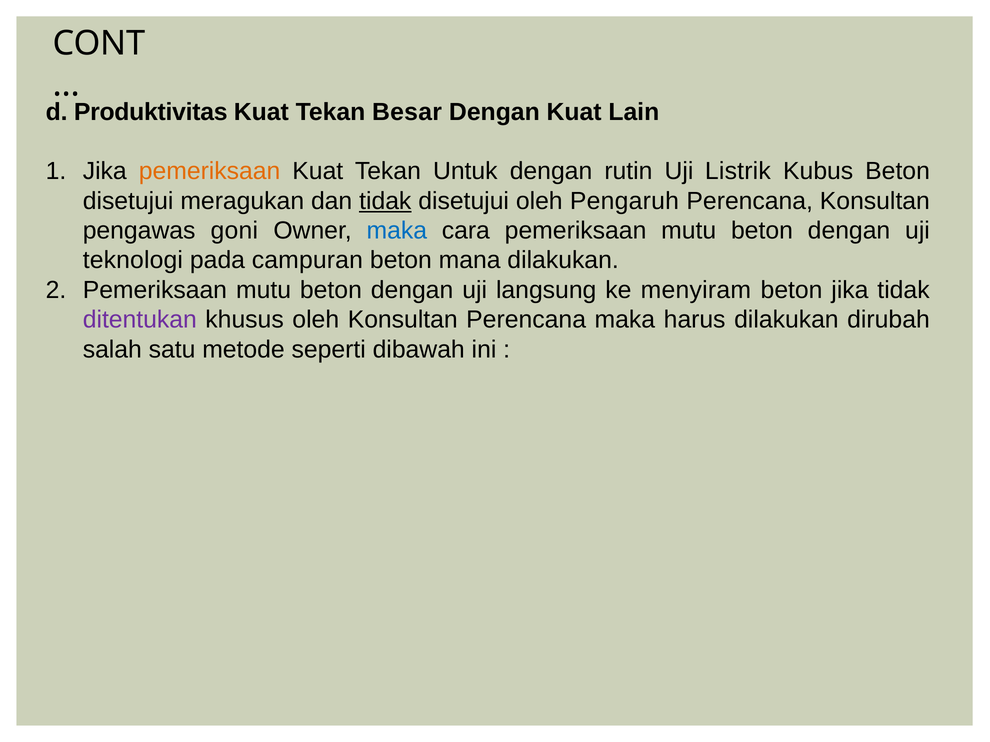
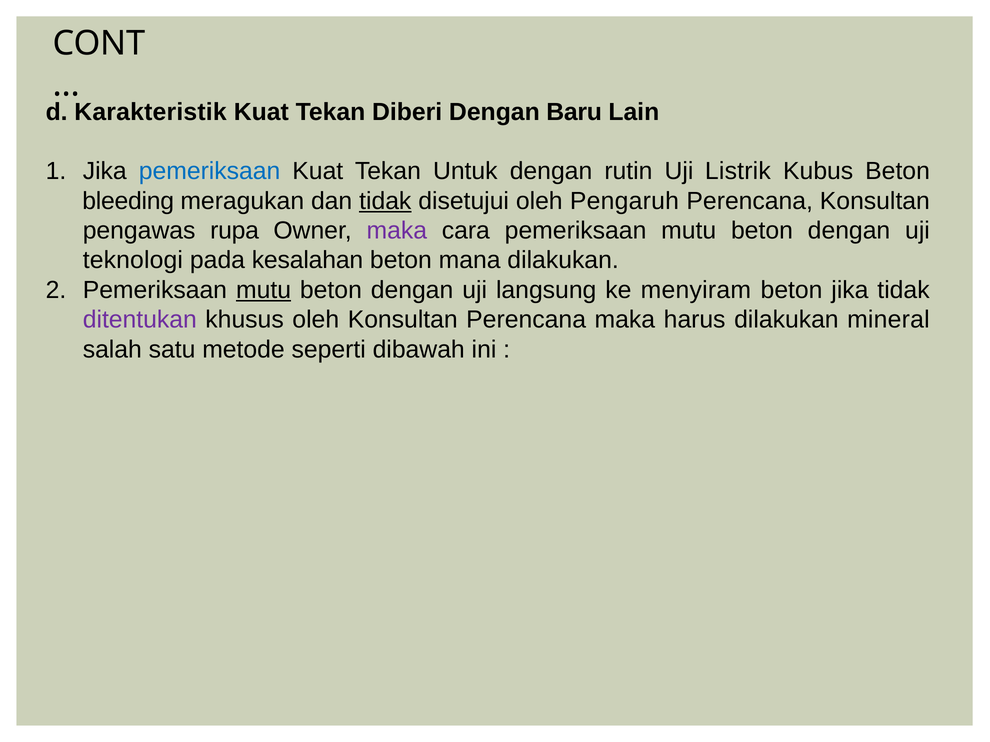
Produktivitas: Produktivitas -> Karakteristik (151, 112)
Besar: Besar -> Diberi (407, 112)
Dengan Kuat: Kuat -> Baru (574, 112)
pemeriksaan colour: orange -> blue (210, 171)
disetujui: disetujui -> bleeding (128, 201)
goni: goni -> rupa (235, 231)
maka colour: blue -> purple (397, 231)
campuran: campuran -> kesalahan (308, 260)
mutu underline: none -> present (264, 290)
dirubah: dirubah -> mineral (888, 320)
